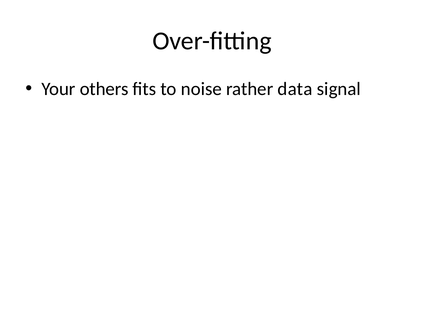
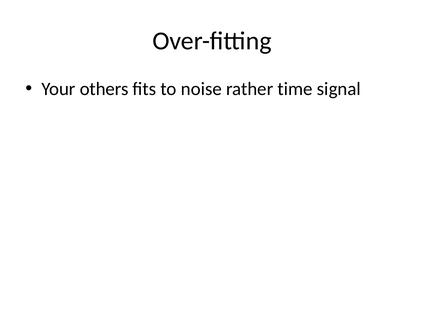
data: data -> time (295, 89)
